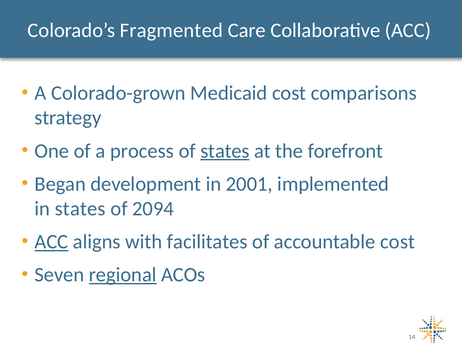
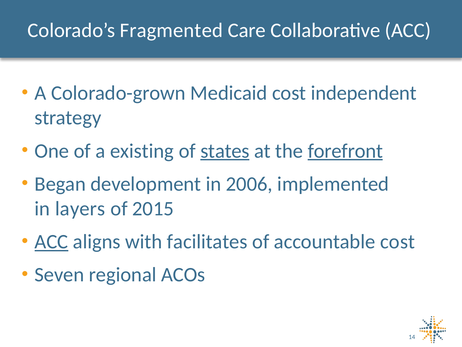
comparisons: comparisons -> independent (364, 93)
process: process -> existing (142, 151)
forefront underline: none -> present (345, 151)
2001: 2001 -> 2006 (249, 184)
in states: states -> layers (80, 208)
2094: 2094 -> 2015 (153, 208)
regional underline: present -> none (123, 274)
